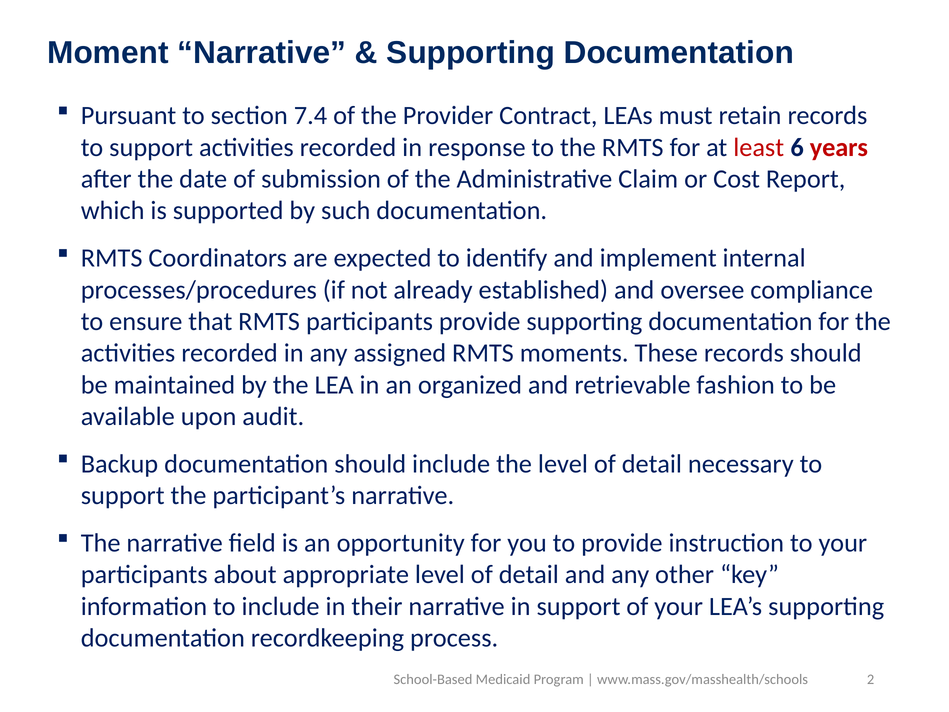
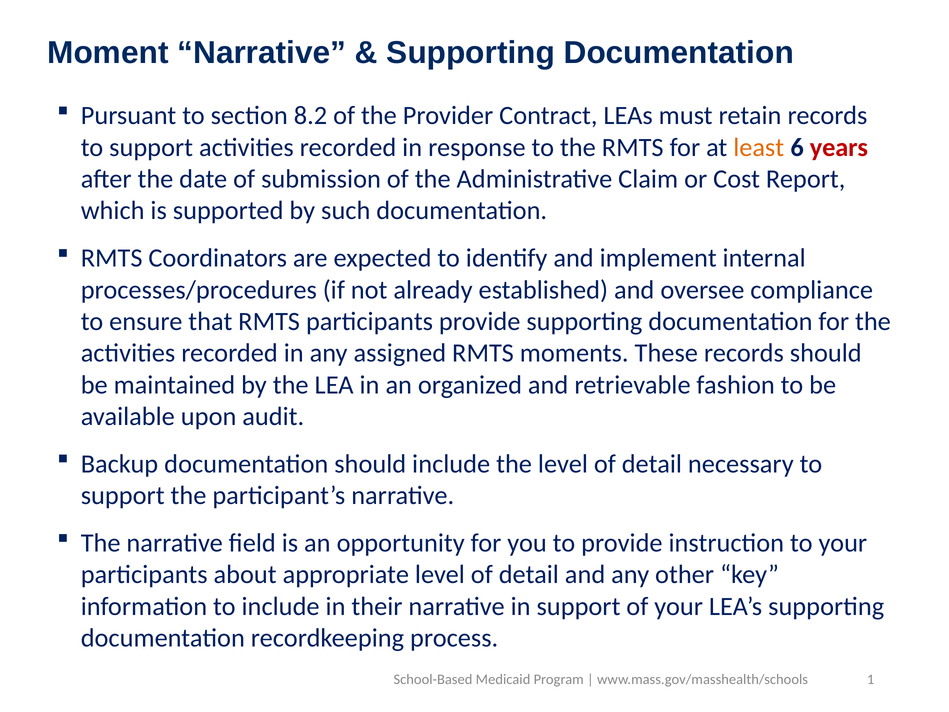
7.4: 7.4 -> 8.2 (310, 116)
least colour: red -> orange (759, 147)
2: 2 -> 1 (871, 679)
